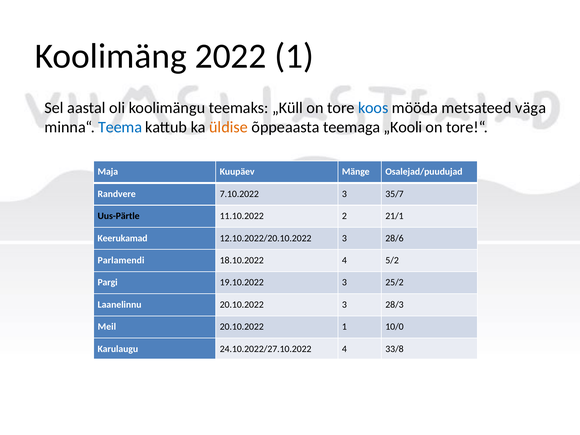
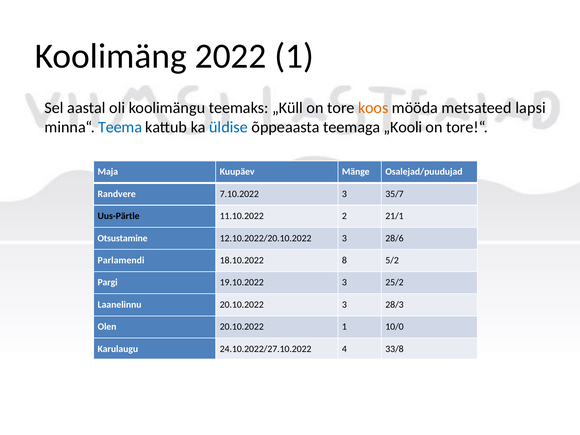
koos colour: blue -> orange (373, 108)
väga: väga -> lapsi (531, 108)
üldise colour: orange -> blue (229, 127)
Keerukamad: Keerukamad -> Otsustamine (123, 238)
18.10.2022 4: 4 -> 8 (344, 260)
Meil: Meil -> Olen (107, 327)
